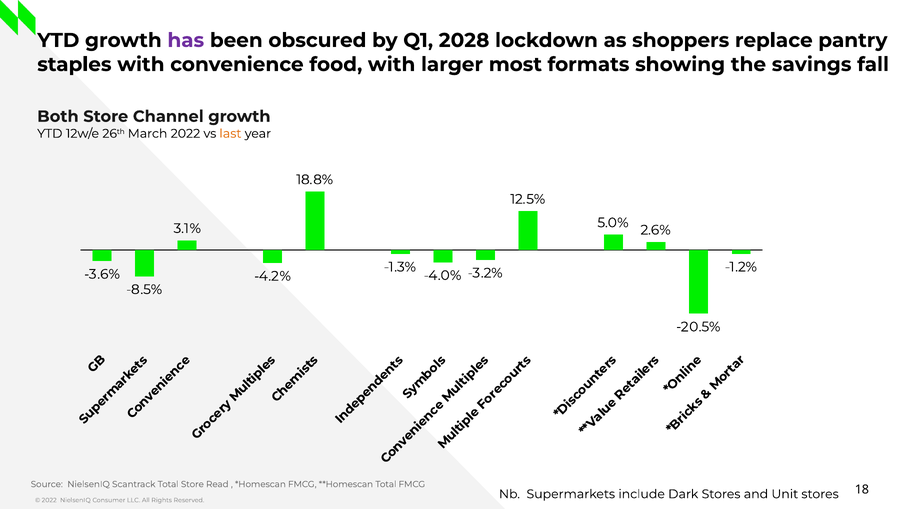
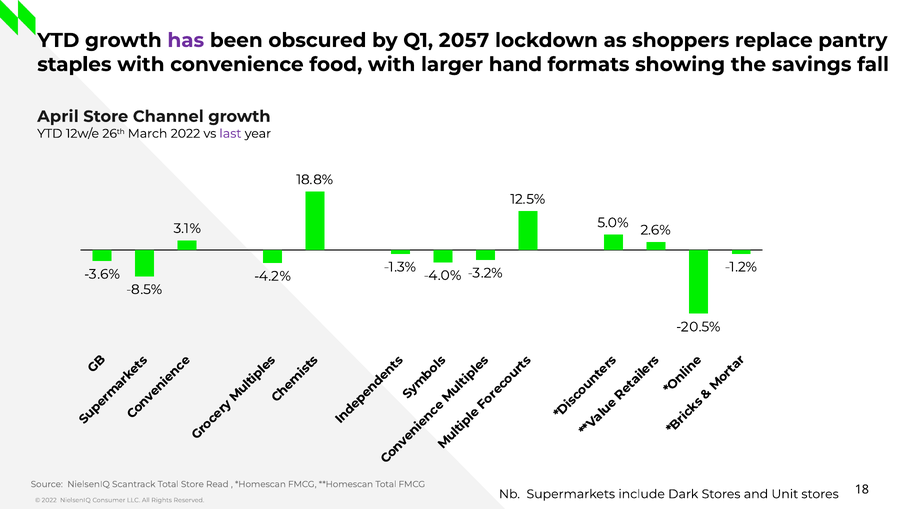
2028: 2028 -> 2057 (464, 40)
most: most -> hand (515, 64)
Both: Both -> April (58, 116)
last colour: orange -> purple (230, 133)
